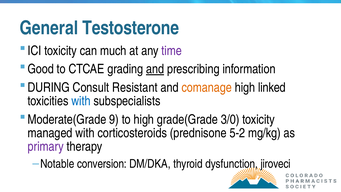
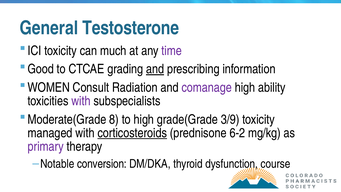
DURING: DURING -> WOMEN (49, 87)
Resistant: Resistant -> Radiation (135, 87)
comanage colour: orange -> purple (207, 87)
linked: linked -> ability (272, 87)
with colour: blue -> purple (81, 101)
9: 9 -> 8 (114, 119)
3/0: 3/0 -> 3/9 (230, 119)
corticosteroids underline: none -> present (132, 133)
5-2: 5-2 -> 6-2 (237, 133)
jiroveci: jiroveci -> course (276, 164)
